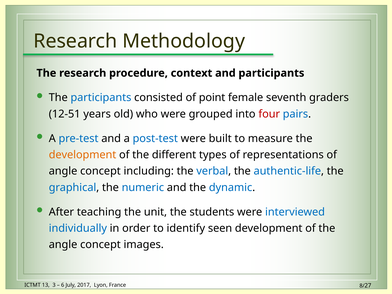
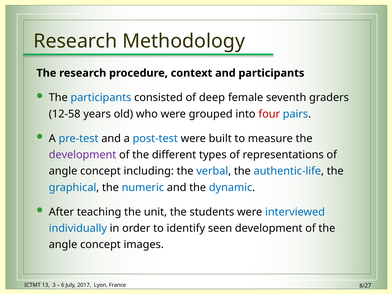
point: point -> deep (212, 98)
12-51: 12-51 -> 12-58 (65, 114)
development colour: orange -> purple (83, 155)
